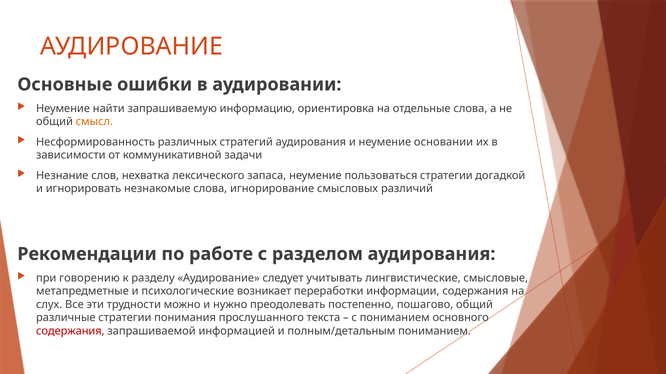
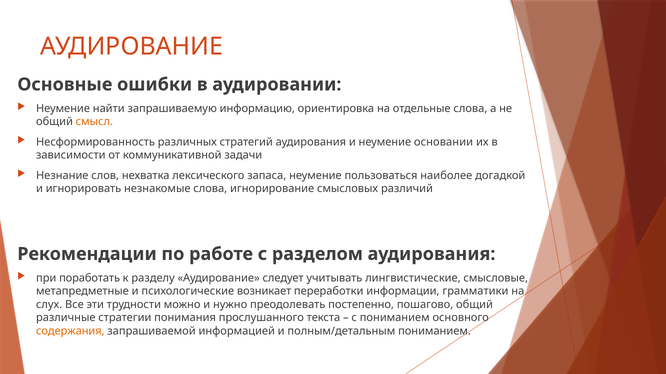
пользоваться стратегии: стратегии -> наиболее (446, 176)
говорению: говорению -> поработать (90, 278)
информации содержания: содержания -> грамматики (475, 292)
содержания colour: red -> orange (70, 332)
